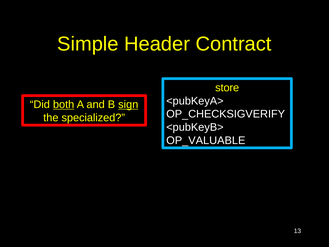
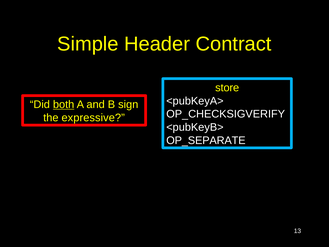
sign underline: present -> none (128, 104)
specialized: specialized -> expressive (93, 118)
OP_VALUABLE: OP_VALUABLE -> OP_SEPARATE (206, 140)
